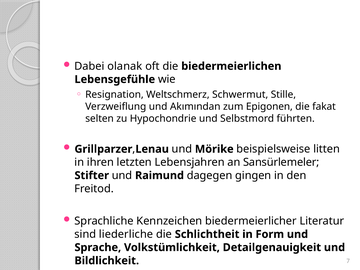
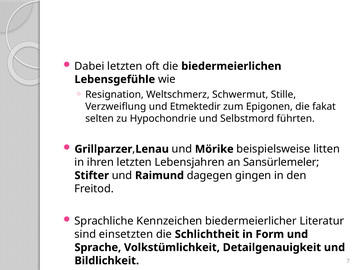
Dabei olanak: olanak -> letzten (125, 66)
Akımından: Akımından -> Etmektedir (195, 107)
liederliche: liederliche -> einsetzten (126, 234)
